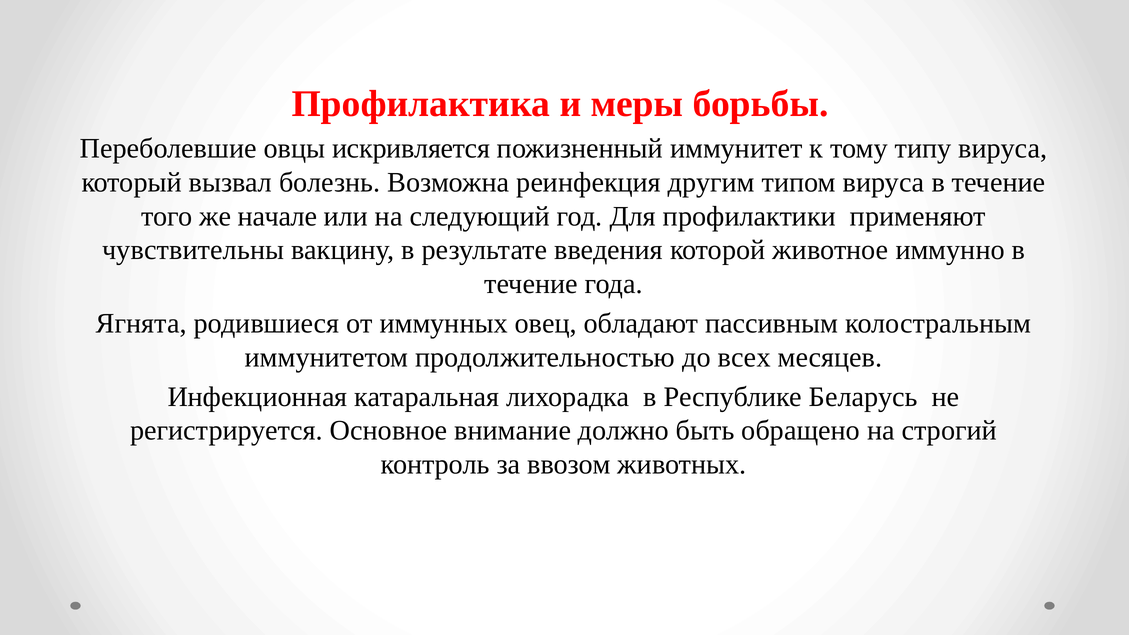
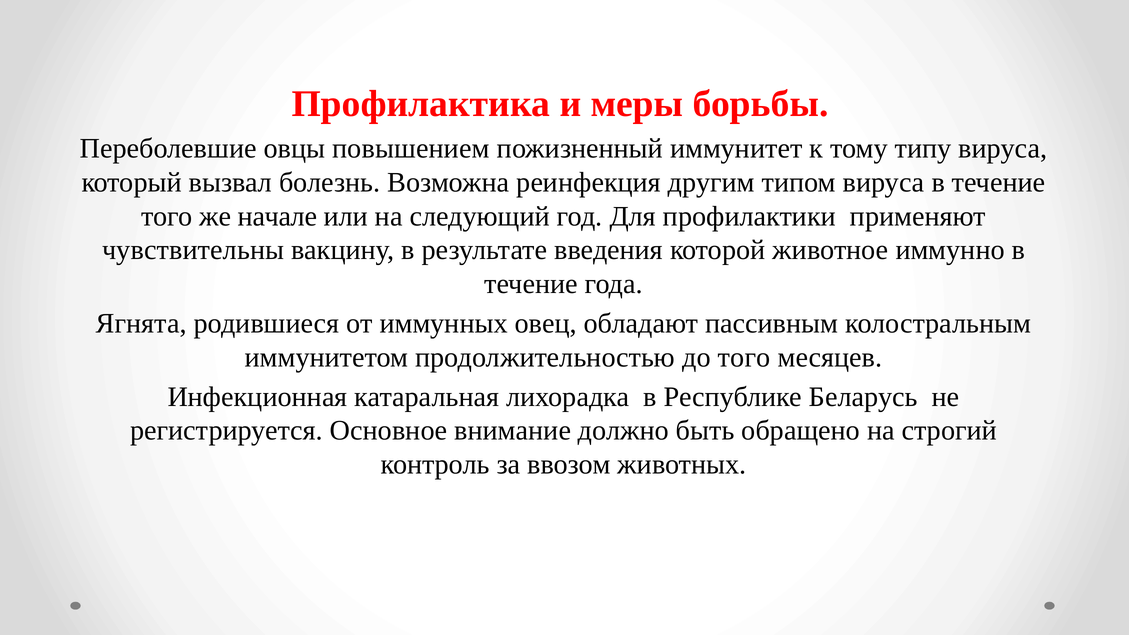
искривляется: искривляется -> повышением (411, 148)
до всех: всех -> того (744, 357)
